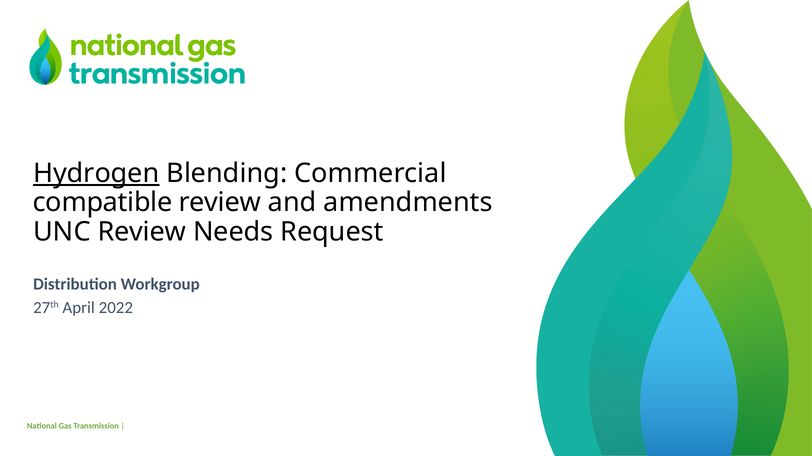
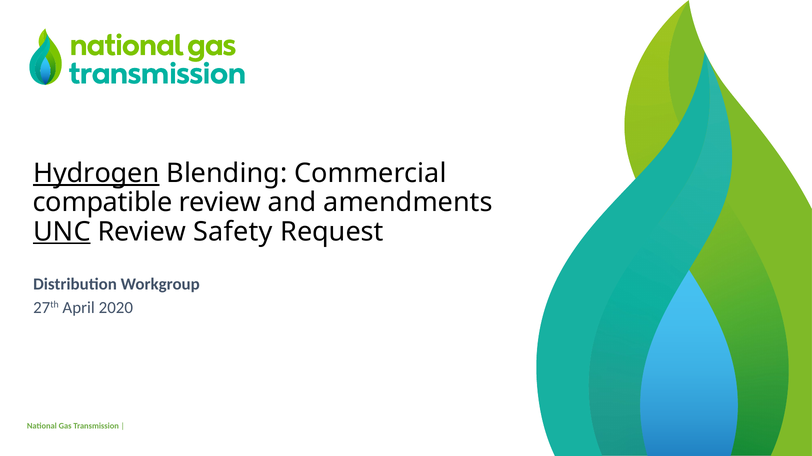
UNC underline: none -> present (62, 232)
Needs: Needs -> Safety (233, 232)
2022: 2022 -> 2020 (116, 308)
